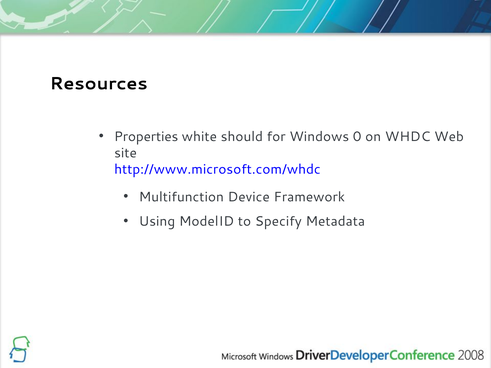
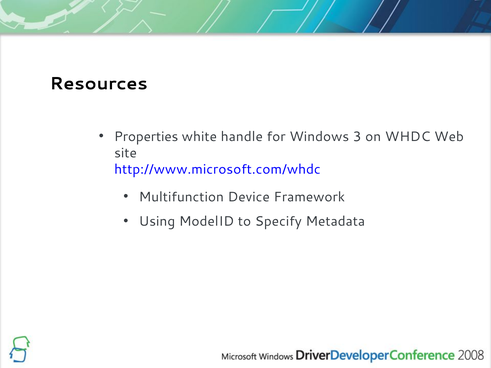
should: should -> handle (242, 137)
0: 0 -> 3 (357, 137)
